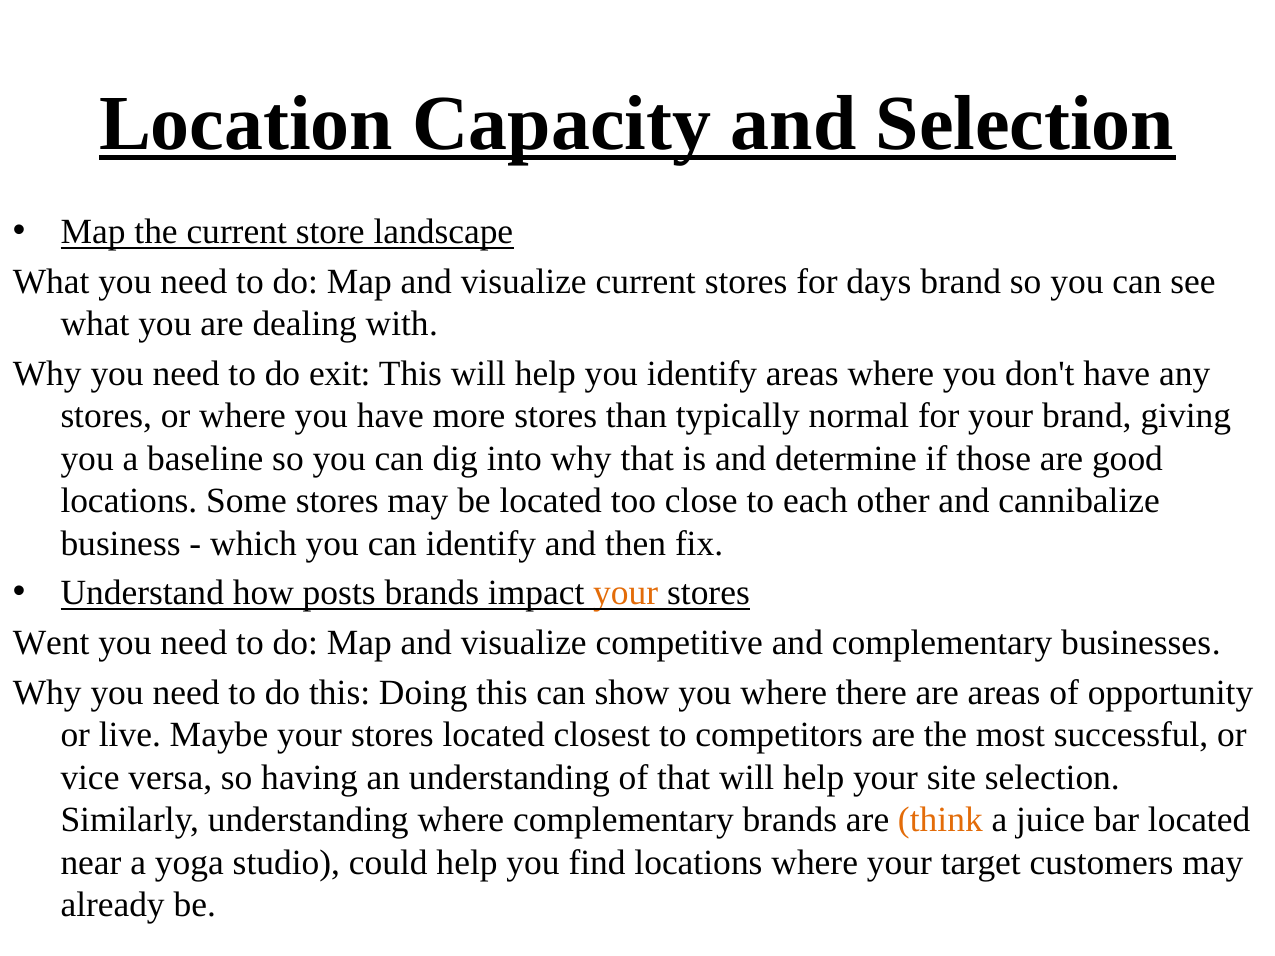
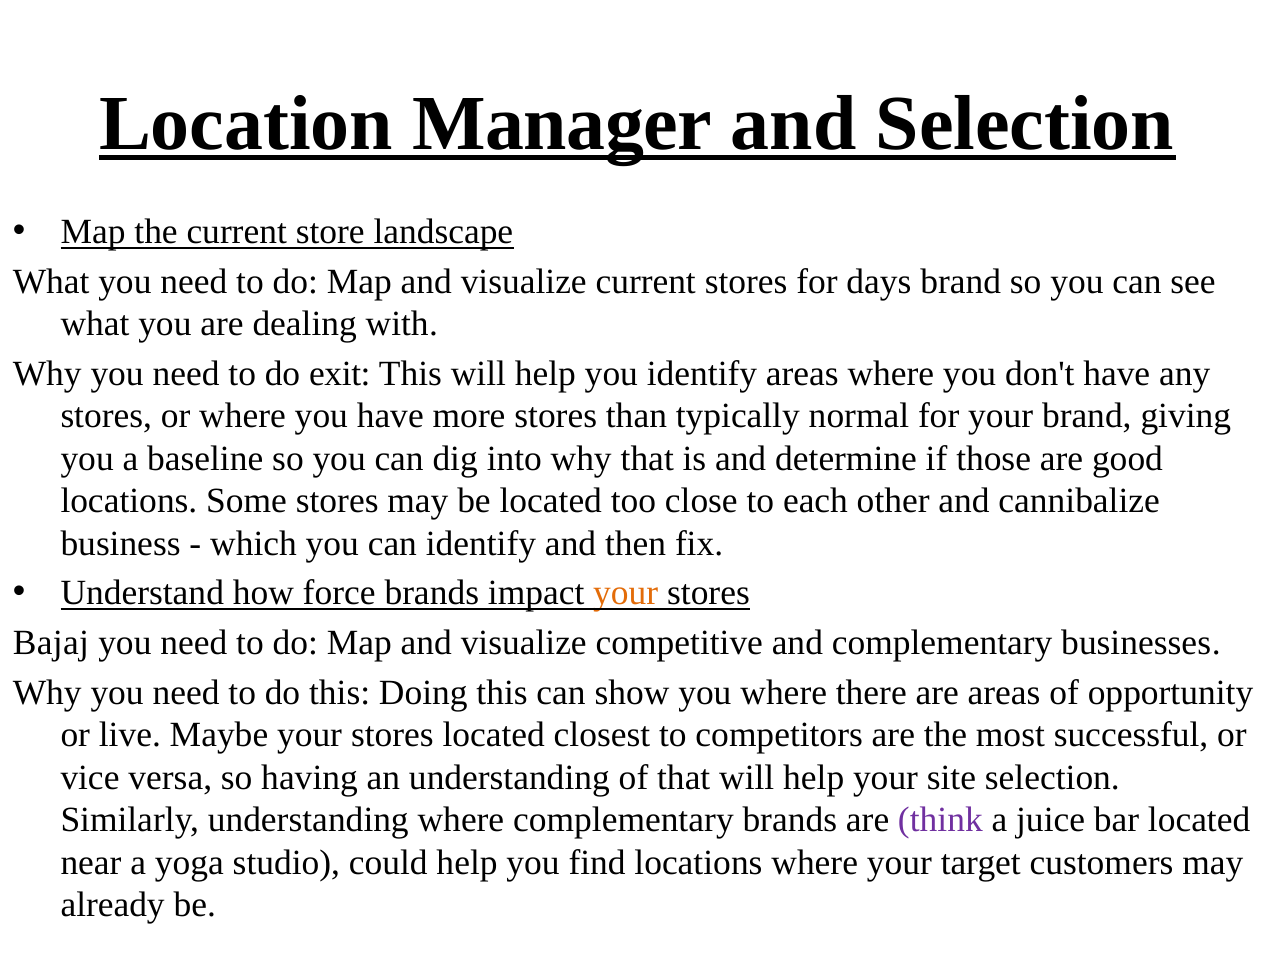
Capacity: Capacity -> Manager (562, 123)
posts: posts -> force (339, 593)
Went: Went -> Bajaj (51, 643)
think colour: orange -> purple (940, 820)
